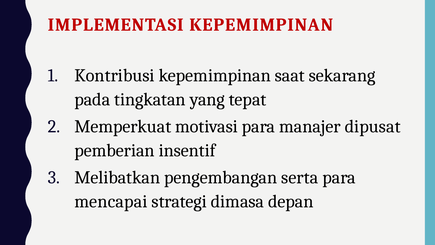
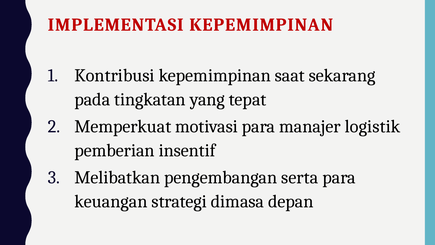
dipusat: dipusat -> logistik (373, 126)
mencapai: mencapai -> keuangan (111, 201)
